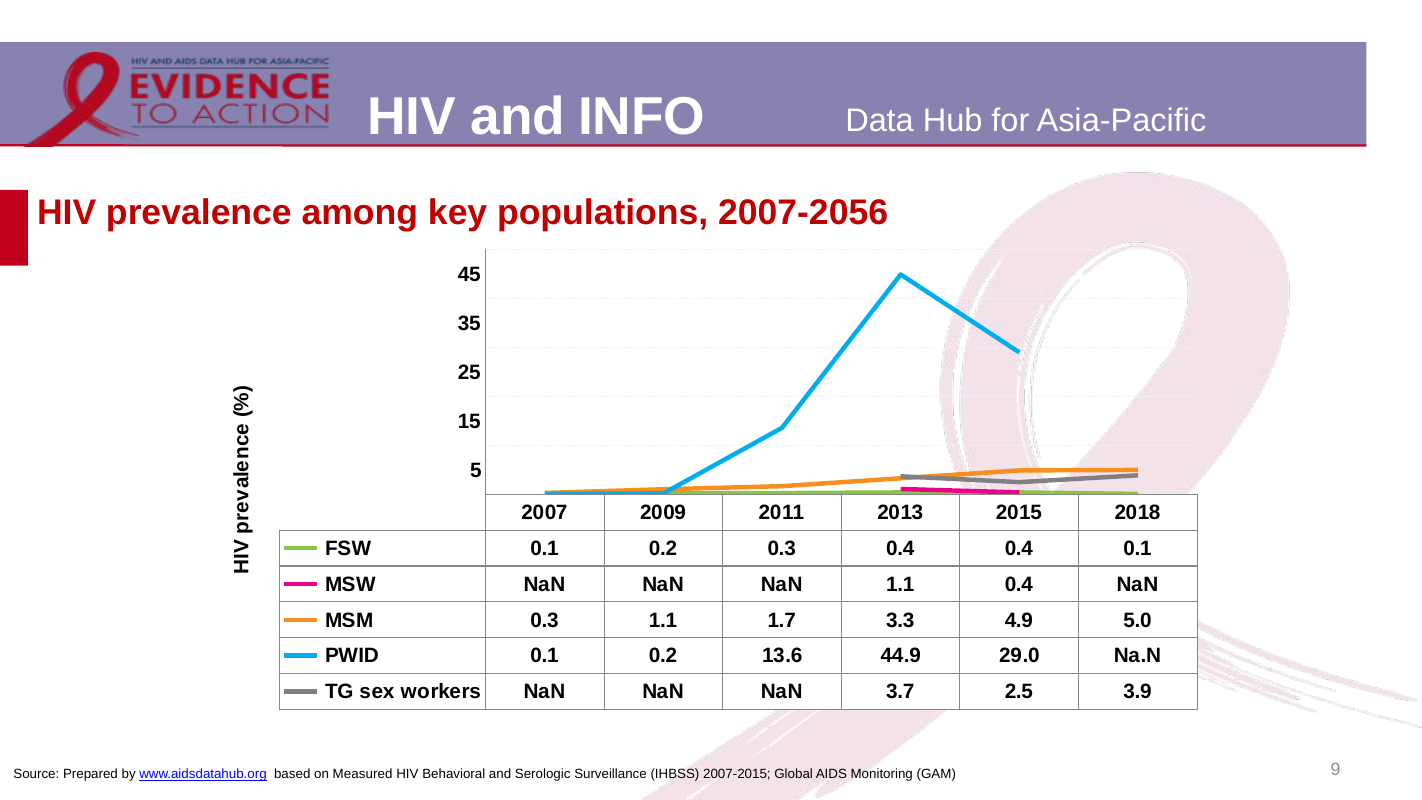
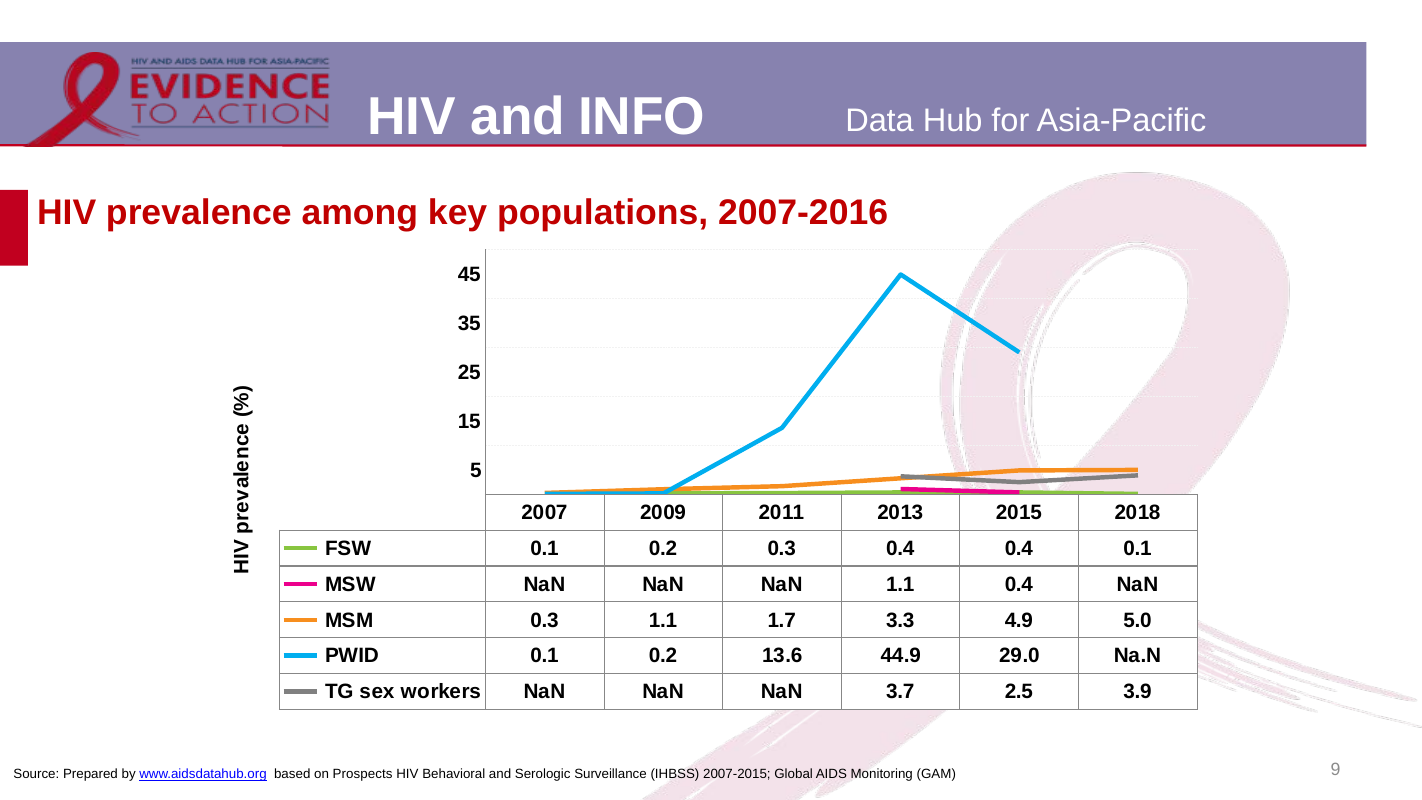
2007-2056: 2007-2056 -> 2007-2016 (803, 212)
Measured: Measured -> Prospects (363, 774)
